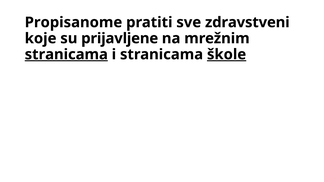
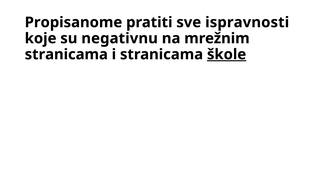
zdravstveni: zdravstveni -> ispravnosti (247, 22)
prijavljene: prijavljene -> negativnu (120, 38)
stranicama underline: present -> none (66, 54)
